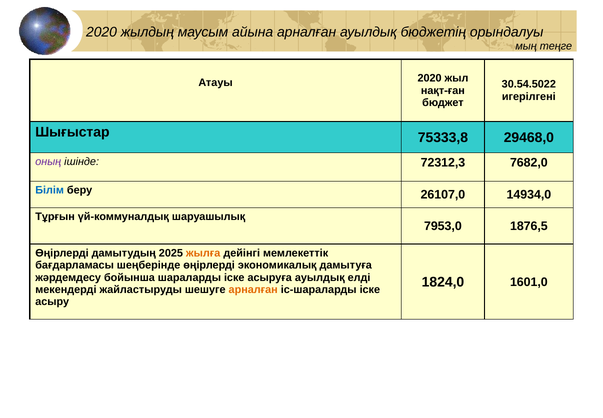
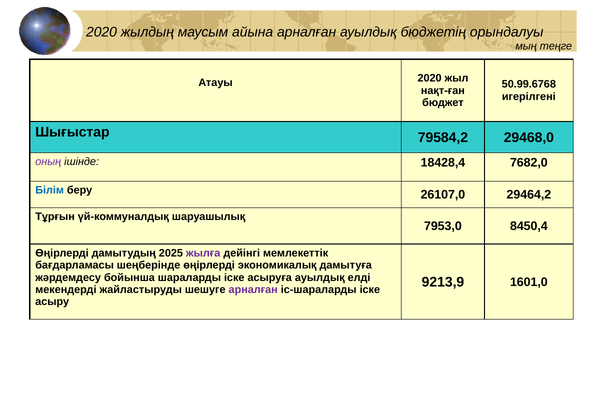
30.54.5022: 30.54.5022 -> 50.99.6768 (529, 84)
75333,8: 75333,8 -> 79584,2 (443, 137)
72312,3: 72312,3 -> 18428,4 (443, 162)
14934,0: 14934,0 -> 29464,2 (529, 195)
1876,5: 1876,5 -> 8450,4 (529, 226)
жылға colour: orange -> purple (203, 253)
1824,0: 1824,0 -> 9213,9 (443, 282)
арналған colour: orange -> purple (253, 289)
